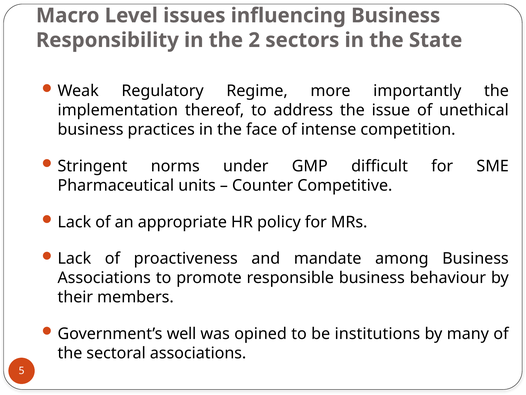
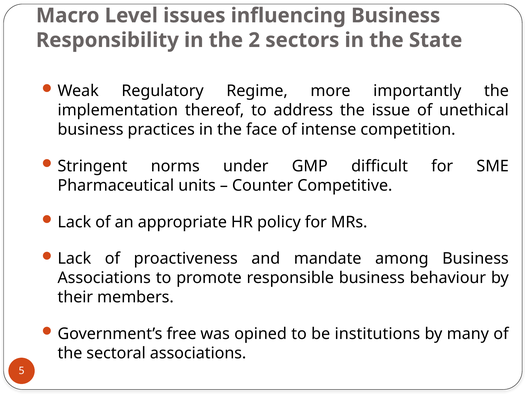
well: well -> free (182, 333)
